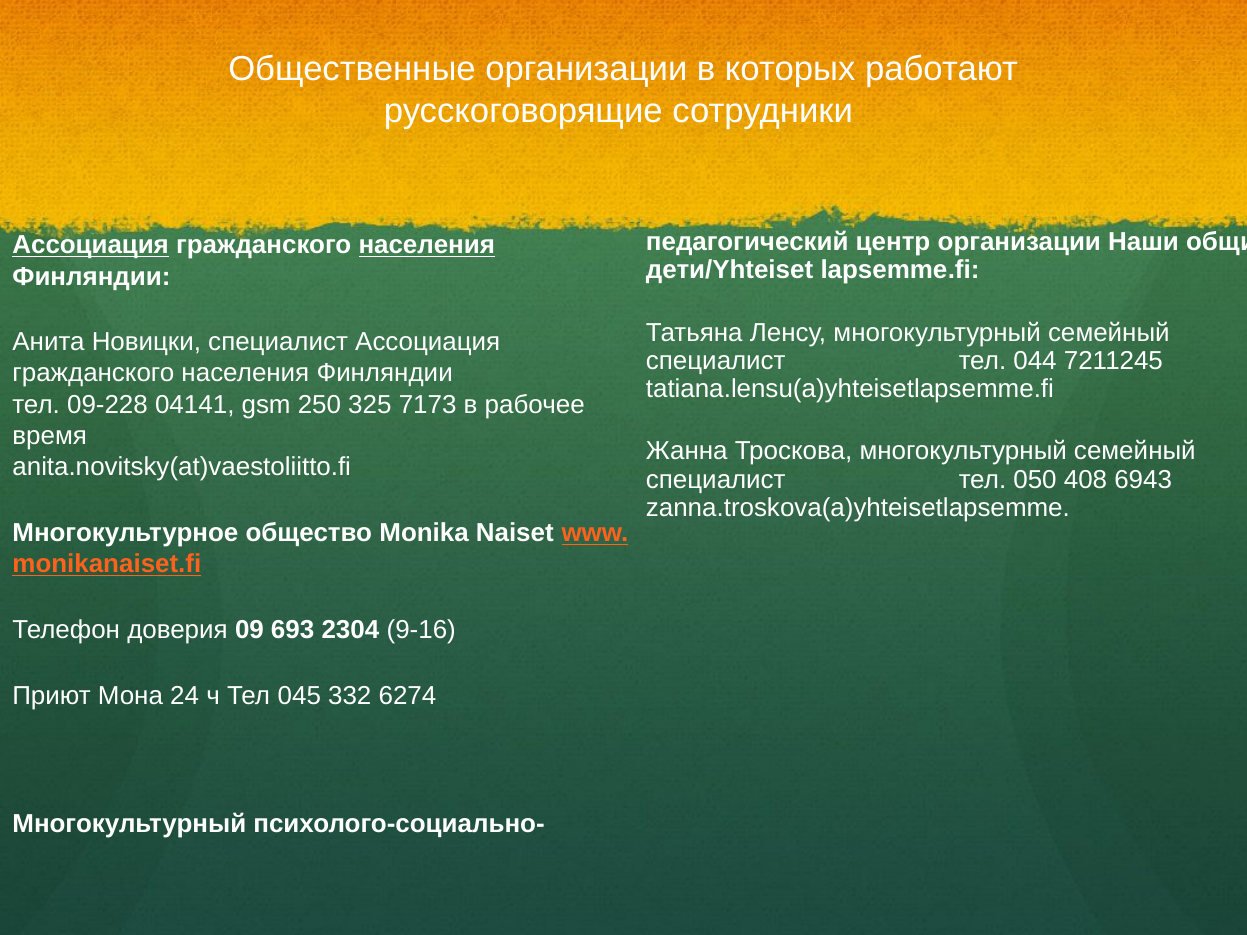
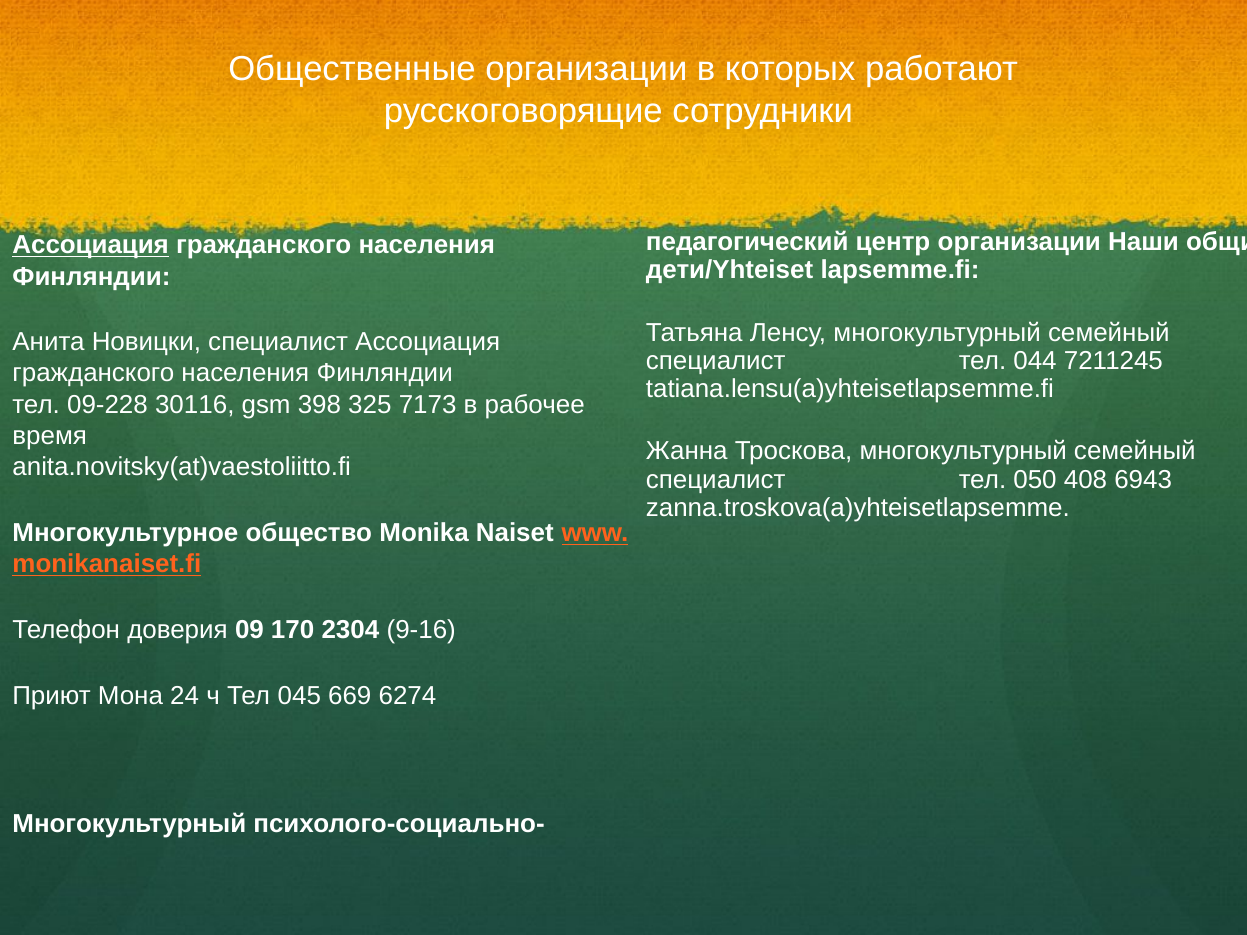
населения underline: present -> none (427, 245)
04141: 04141 -> 30116 (195, 405)
250: 250 -> 398 (319, 405)
693: 693 -> 170 (293, 630)
332: 332 -> 669 (350, 696)
